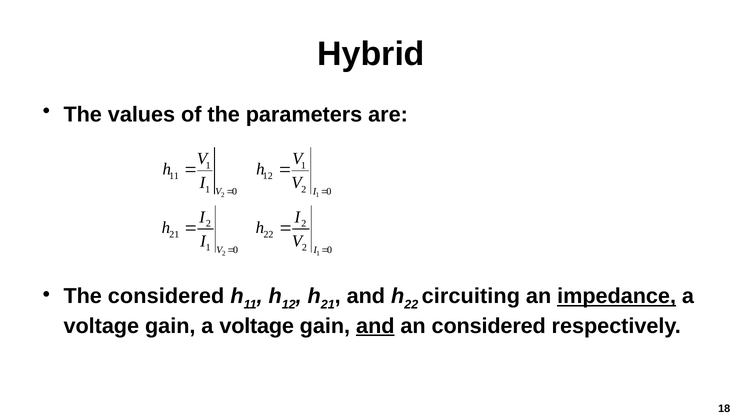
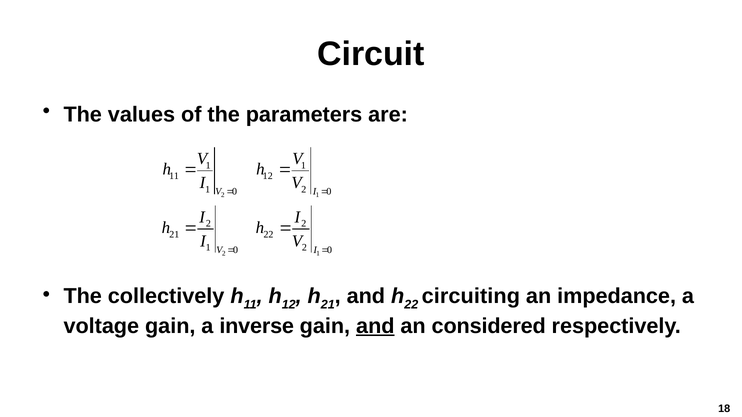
Hybrid: Hybrid -> Circuit (371, 54)
The considered: considered -> collectively (166, 297)
impedance underline: present -> none (617, 297)
gain a voltage: voltage -> inverse (257, 326)
